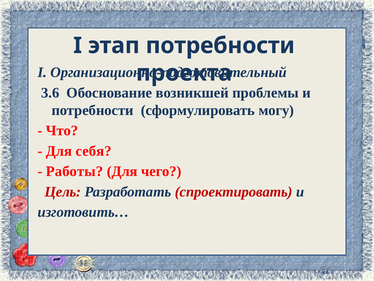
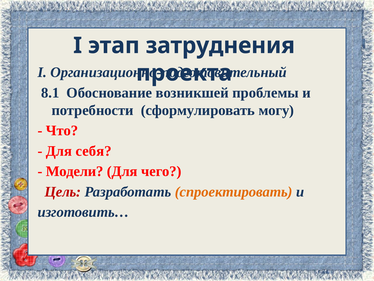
этап потребности: потребности -> затруднения (220, 45)
3.6: 3.6 -> 8.1 (50, 93)
Работы: Работы -> Модели (75, 171)
спроектировать colour: red -> orange (234, 191)
